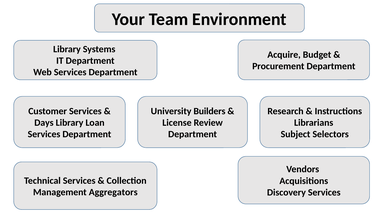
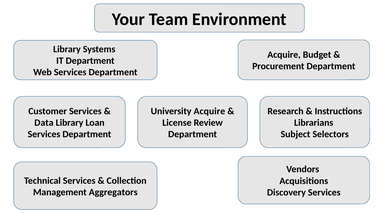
University Builders: Builders -> Acquire (209, 111)
Days: Days -> Data (44, 123)
